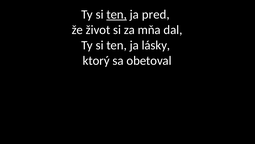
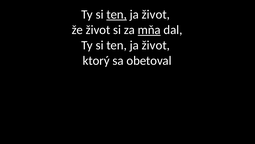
pred: pred -> život (156, 15)
mňa underline: none -> present (149, 30)
lásky: lásky -> život (156, 45)
